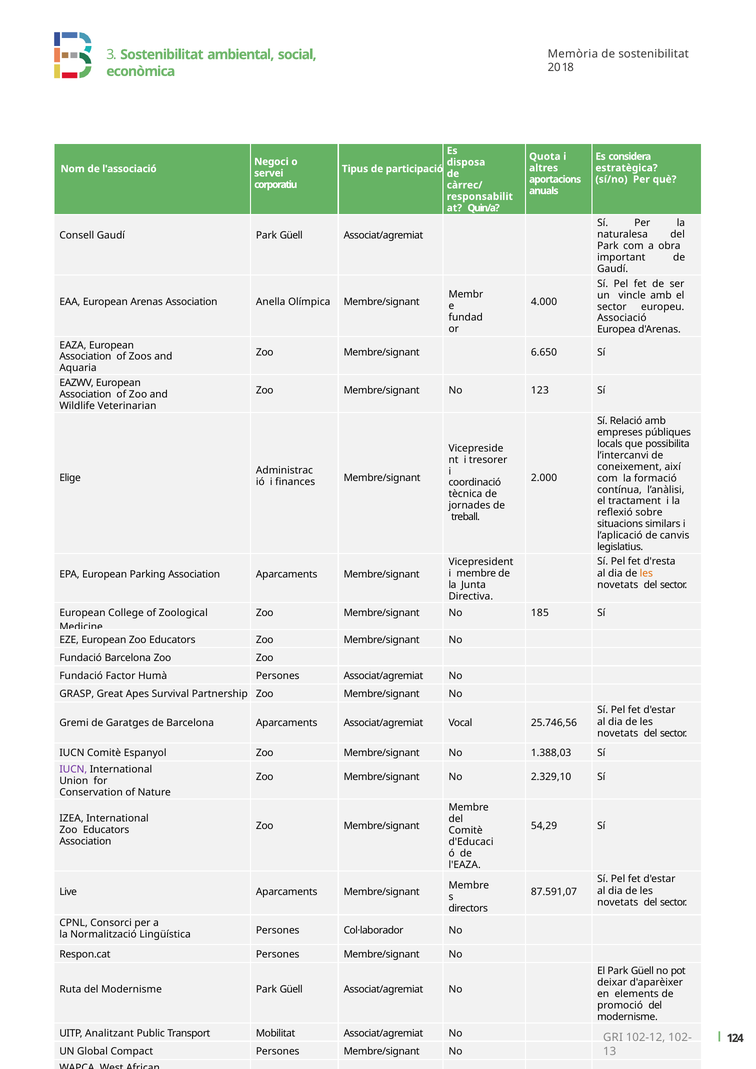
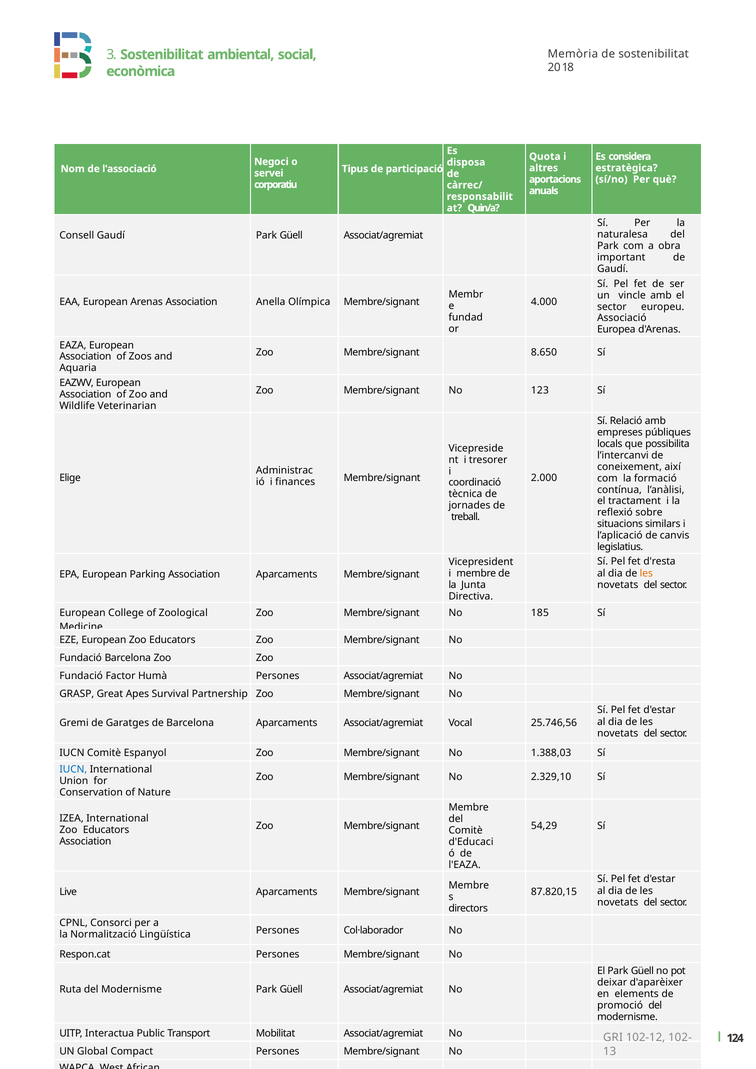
6.650: 6.650 -> 8.650 (544, 353)
IUCN colour: purple -> blue (73, 770)
87.591,07: 87.591,07 -> 87.820,15 (554, 893)
Analitzant: Analitzant -> Interactua (110, 1034)
